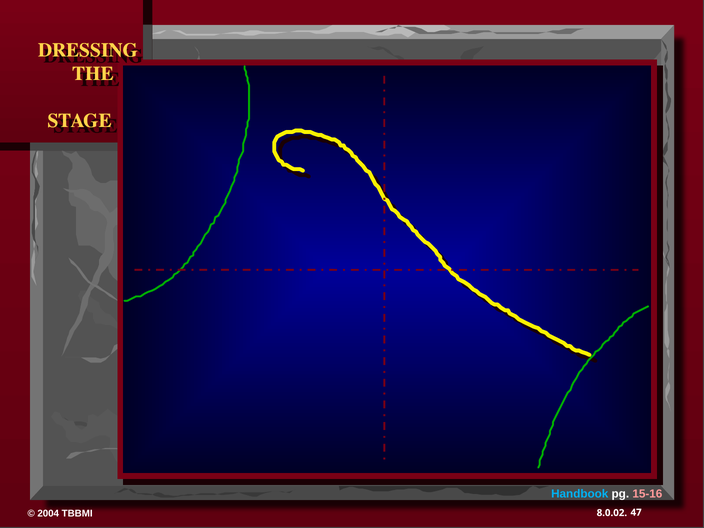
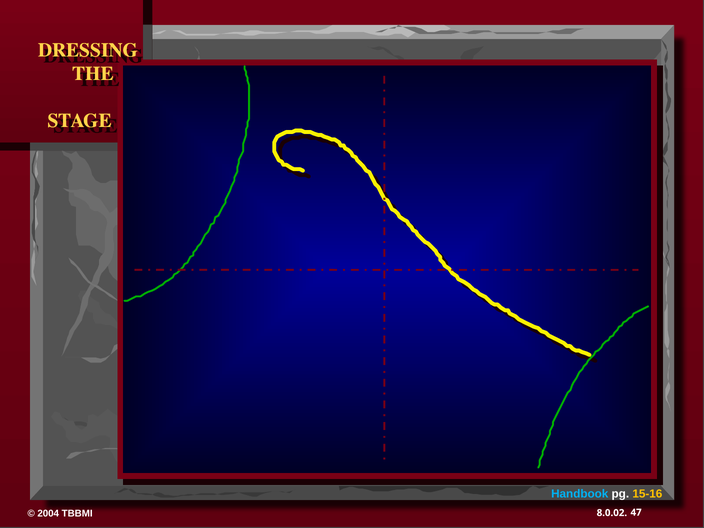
15-16 colour: pink -> yellow (647, 494)
